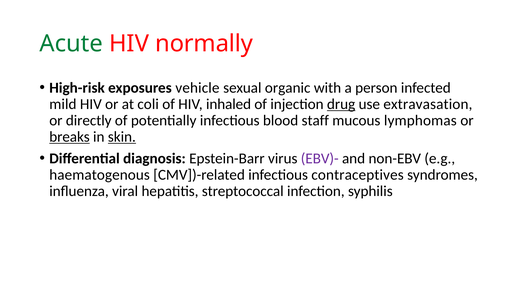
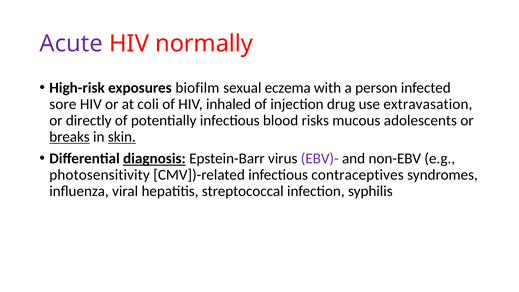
Acute colour: green -> purple (71, 44)
vehicle: vehicle -> biofilm (197, 88)
organic: organic -> eczema (288, 88)
mild: mild -> sore (63, 104)
drug underline: present -> none (341, 104)
staff: staff -> risks (315, 120)
lymphomas: lymphomas -> adolescents (420, 120)
diagnosis underline: none -> present (154, 159)
haematogenous: haematogenous -> photosensitivity (100, 175)
